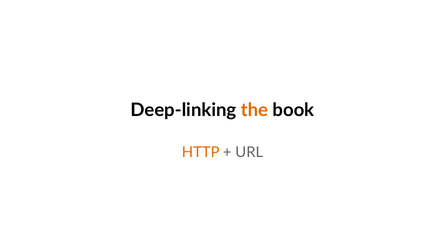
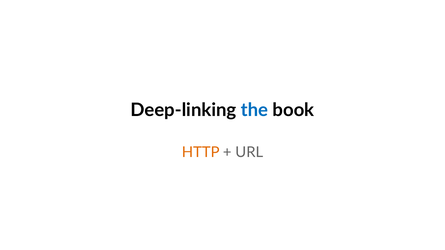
the colour: orange -> blue (254, 110)
